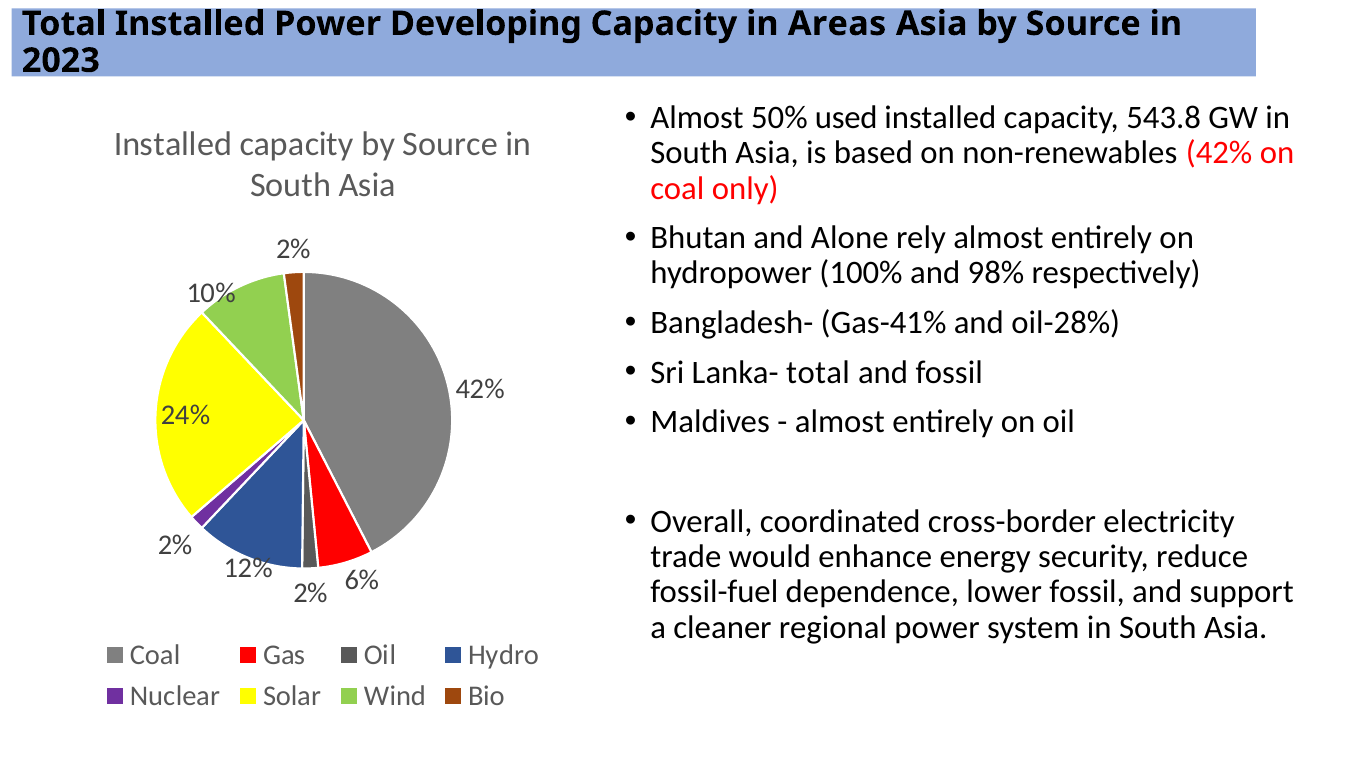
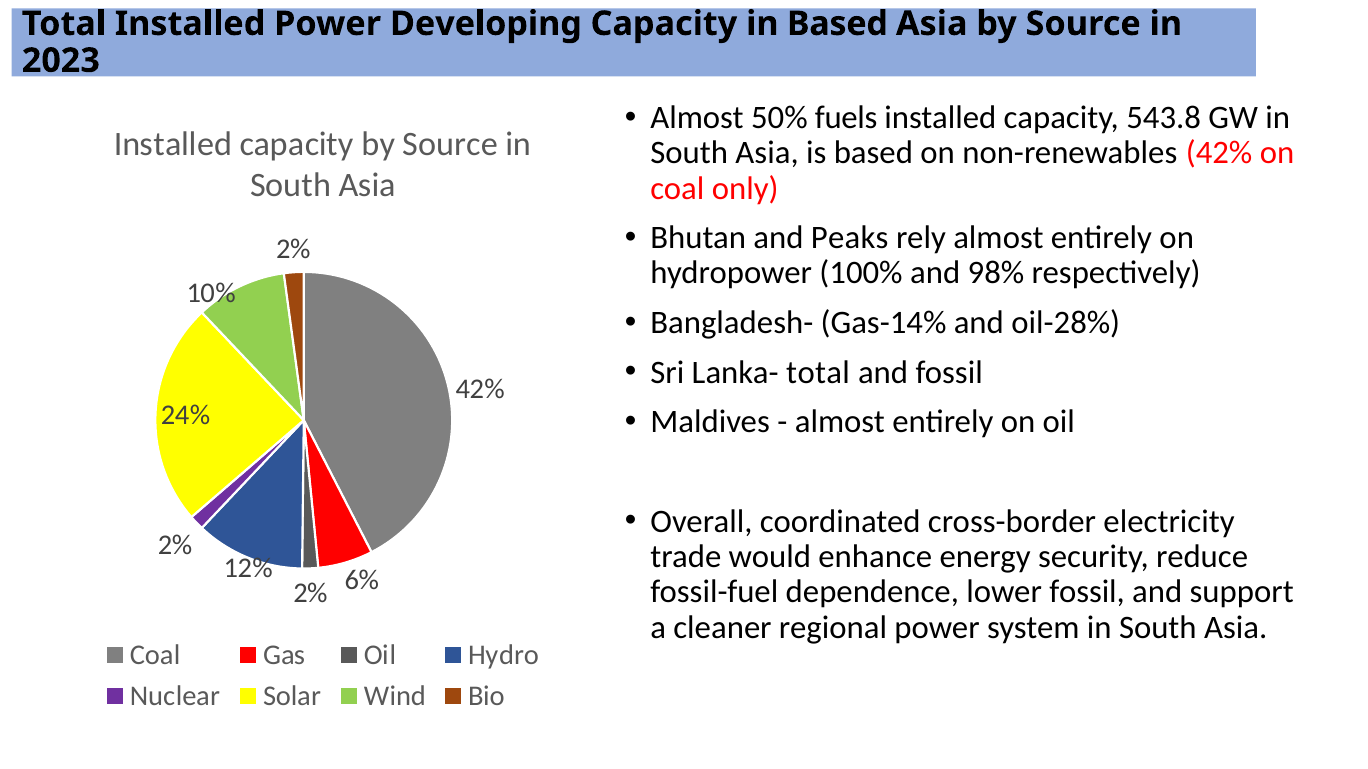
in Areas: Areas -> Based (837, 24)
used: used -> fuels (846, 118)
Alone: Alone -> Peaks (850, 238)
Gas-41%: Gas-41% -> Gas-14% (884, 323)
